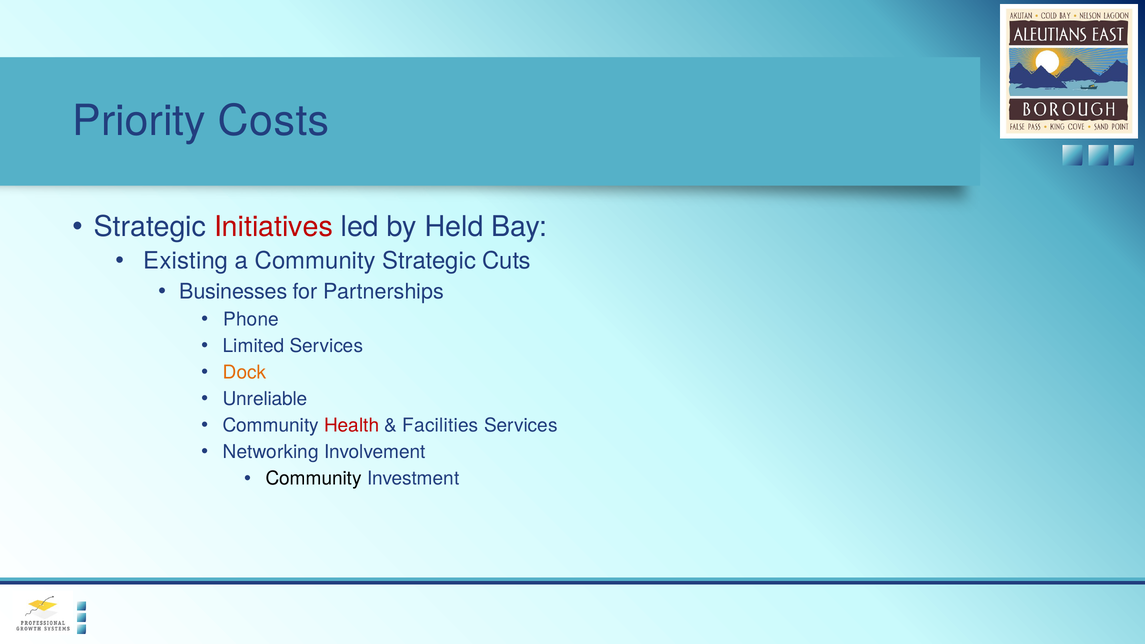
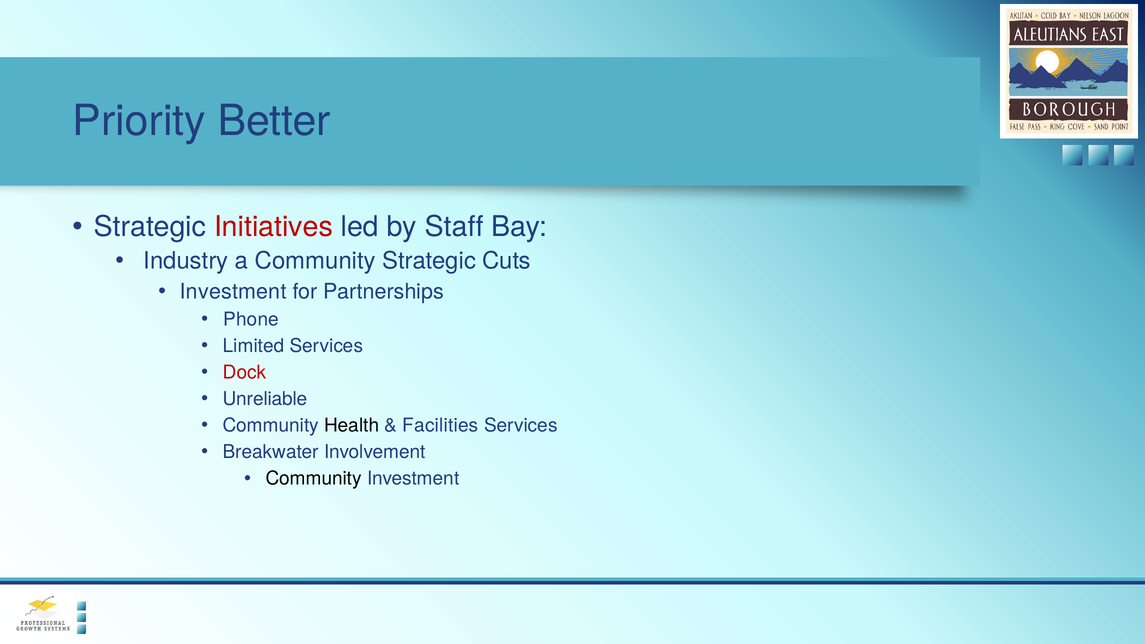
Costs: Costs -> Better (274, 121)
Held: Held -> Staff (454, 227)
Existing: Existing -> Industry (186, 261)
Businesses: Businesses -> Investment (233, 292)
Dock colour: orange -> red (244, 372)
Health colour: red -> black (352, 426)
Networking: Networking -> Breakwater (271, 452)
